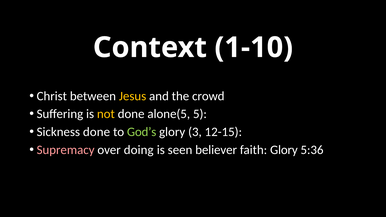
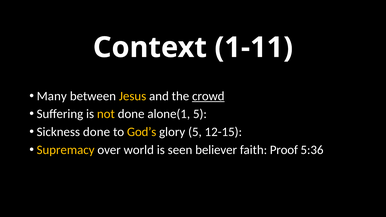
1-10: 1-10 -> 1-11 (254, 48)
Christ: Christ -> Many (52, 96)
crowd underline: none -> present (208, 96)
alone(5: alone(5 -> alone(1 (169, 114)
God’s colour: light green -> yellow (142, 132)
glory 3: 3 -> 5 (195, 132)
Supremacy colour: pink -> yellow (66, 150)
doing: doing -> world (139, 150)
faith Glory: Glory -> Proof (284, 150)
